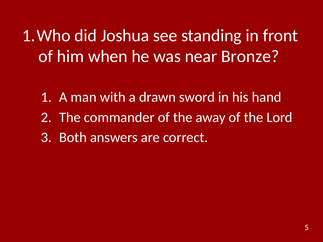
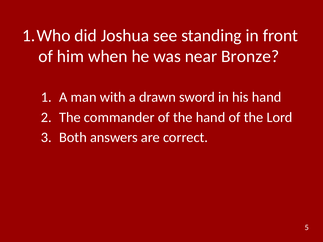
the away: away -> hand (211, 117)
